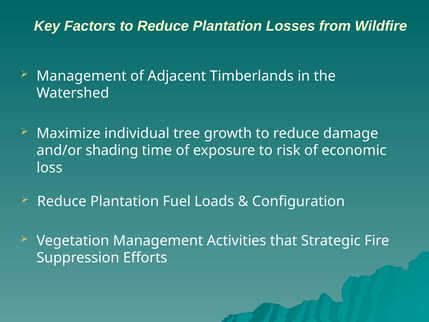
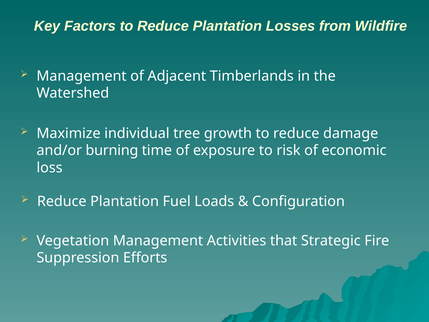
shading: shading -> burning (112, 150)
